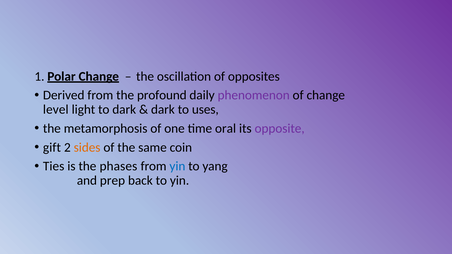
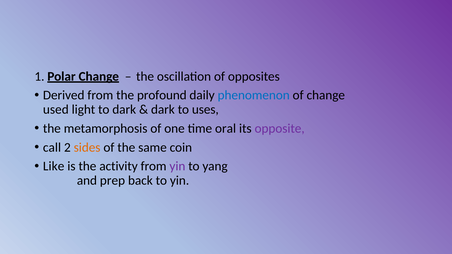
phenomenon colour: purple -> blue (254, 95)
level: level -> used (56, 110)
gift: gift -> call (52, 148)
Ties: Ties -> Like (54, 166)
phases: phases -> activity (119, 166)
yin colour: blue -> purple (177, 166)
